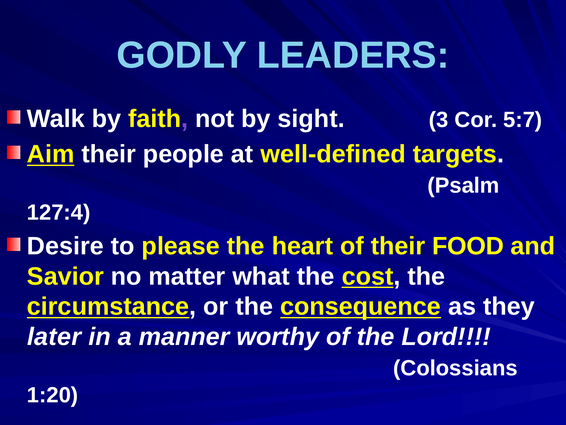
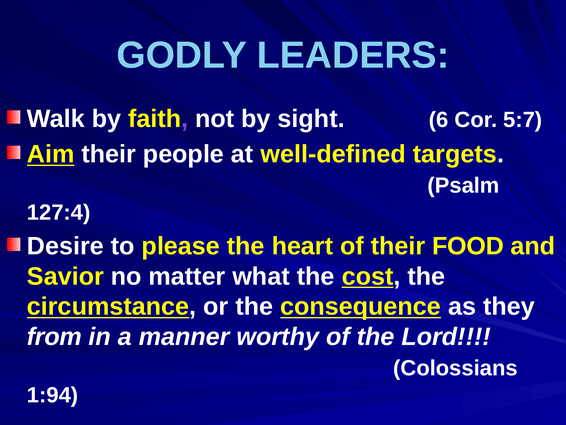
3: 3 -> 6 (439, 120)
later: later -> from (54, 336)
1:20: 1:20 -> 1:94 (53, 395)
